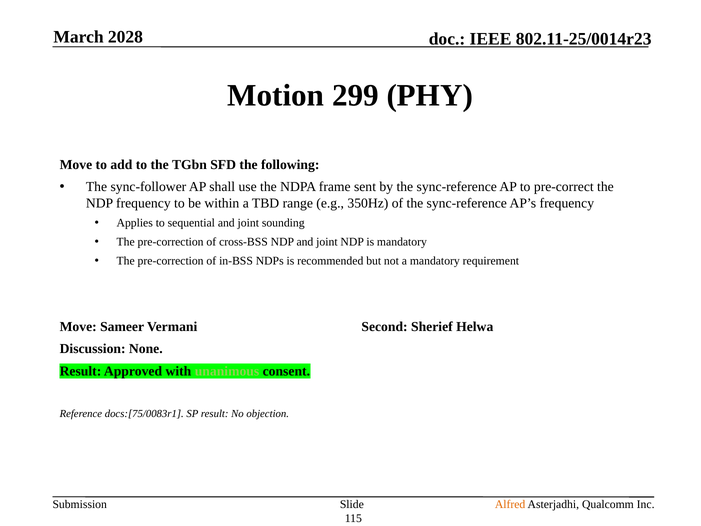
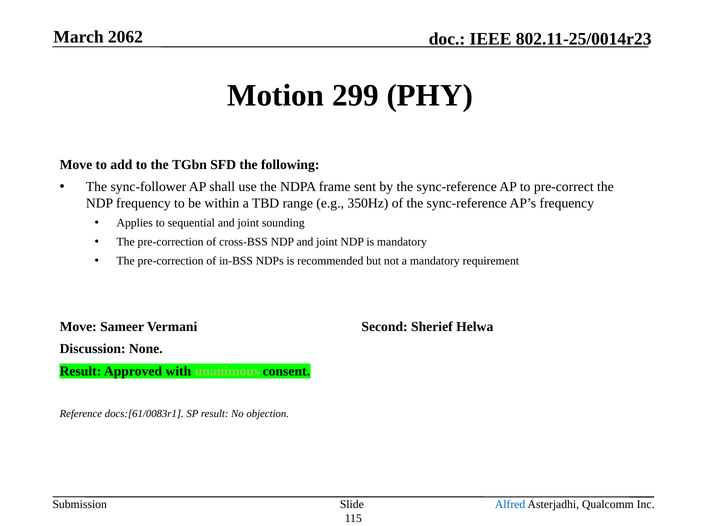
2028: 2028 -> 2062 (125, 37)
docs:[75/0083r1: docs:[75/0083r1 -> docs:[61/0083r1 (144, 413)
Alfred colour: orange -> blue (510, 504)
